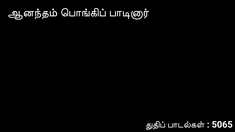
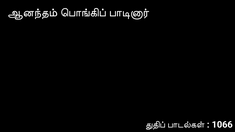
5065: 5065 -> 1066 (222, 125)
